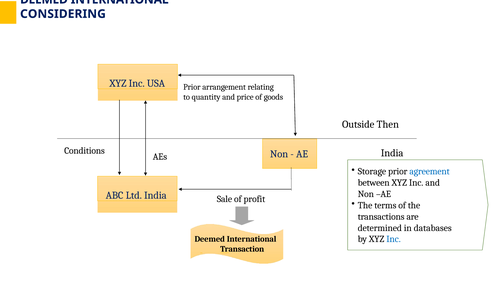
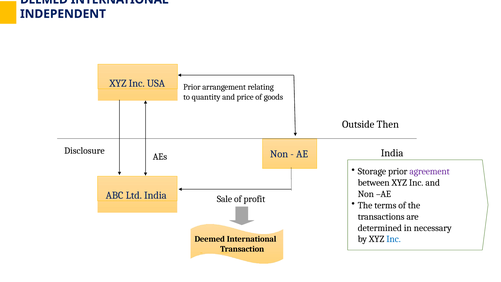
CONSIDERING: CONSIDERING -> INDEPENDENT (63, 14)
Conditions: Conditions -> Disclosure (84, 151)
agreement colour: blue -> purple (430, 171)
databases: databases -> necessary (433, 228)
